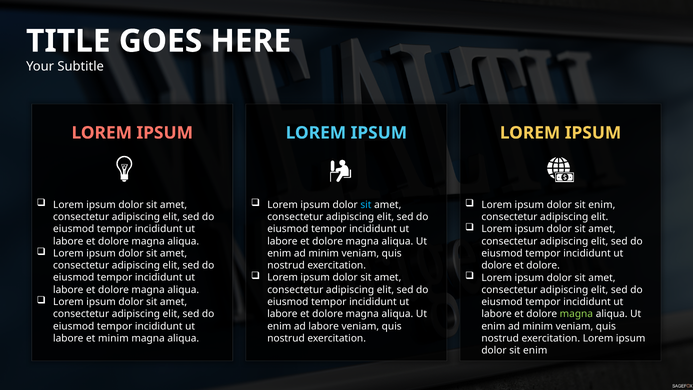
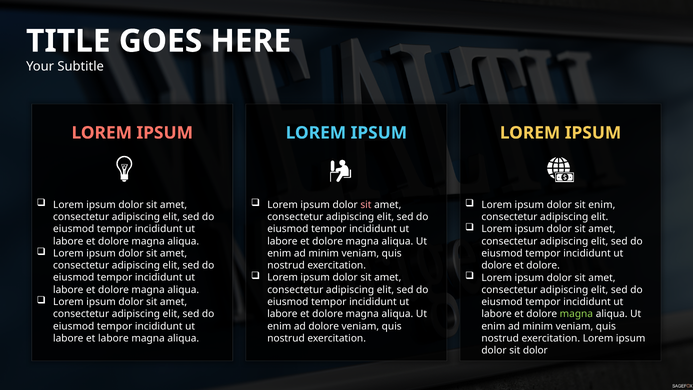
sit colour: light blue -> pink (366, 205)
ad labore: labore -> dolore (324, 326)
et minim: minim -> labore (113, 338)
enim: enim -> dolor (535, 350)
